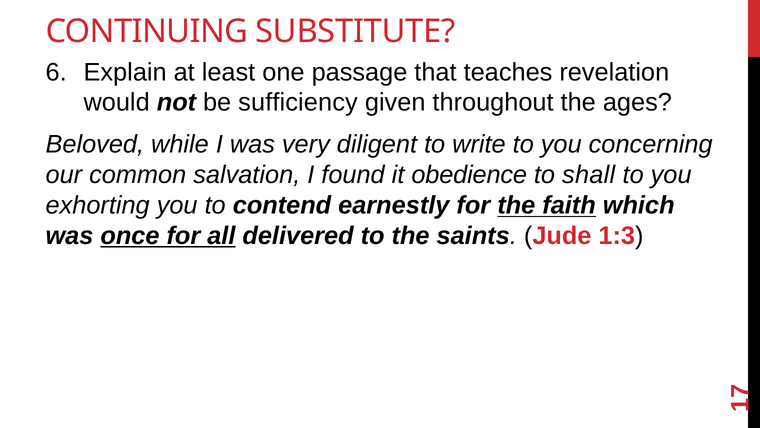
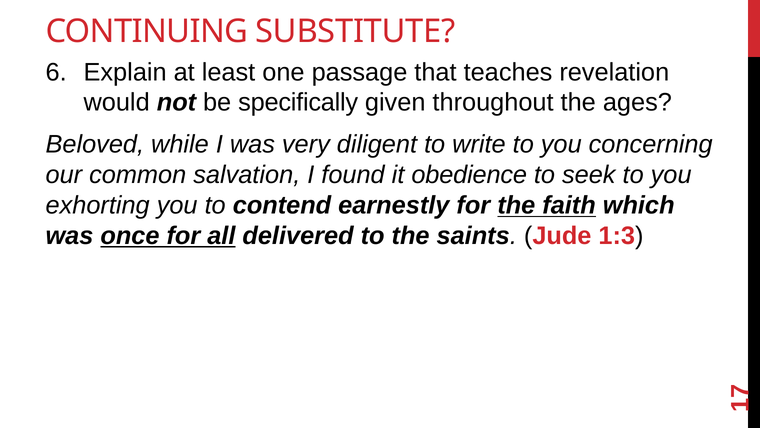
sufficiency: sufficiency -> specifically (298, 102)
shall: shall -> seek (589, 175)
